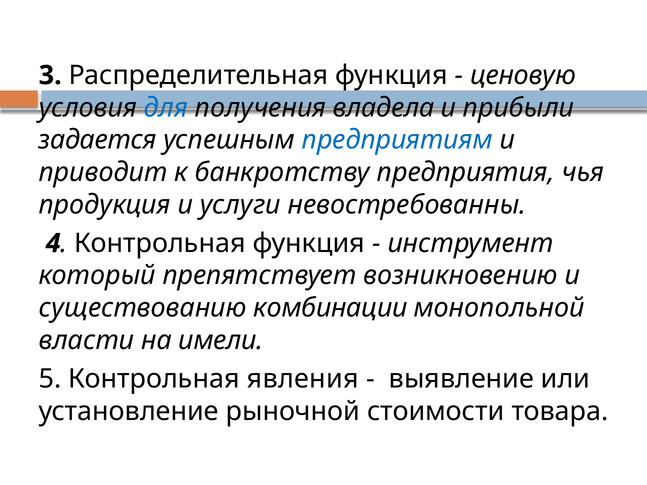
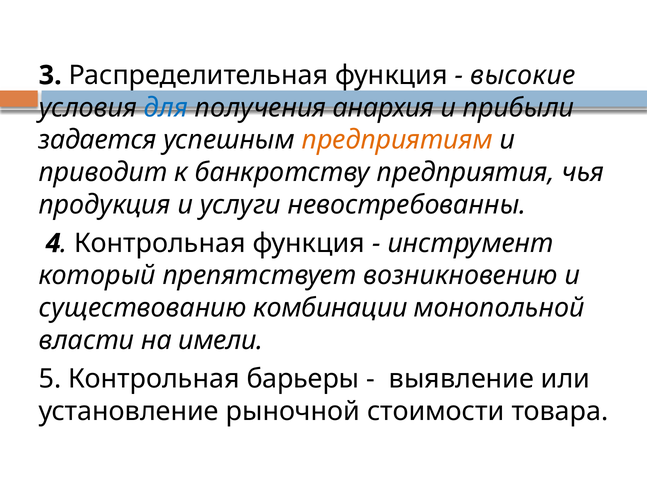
ценовую: ценовую -> высокие (523, 75)
владела: владела -> анархия (384, 108)
предприятиям colour: blue -> orange (397, 140)
явления: явления -> барьеры (303, 379)
